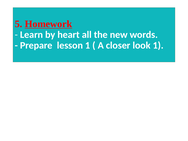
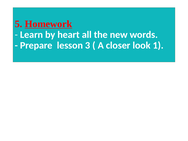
lesson 1: 1 -> 3 (88, 45)
